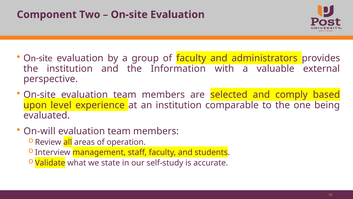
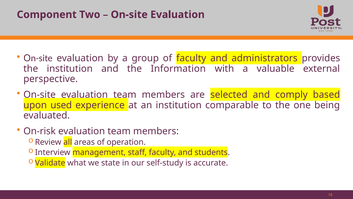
level: level -> used (61, 105)
On-will: On-will -> On-risk (40, 131)
